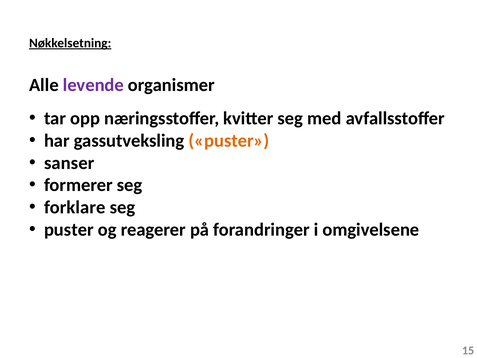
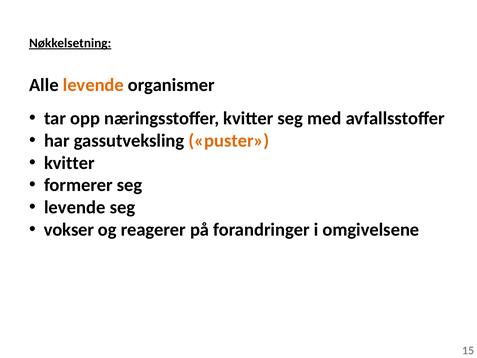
levende colour: purple -> orange (93, 85)
sanser: sanser -> kvitter (69, 163)
forklare: forklare -> levende (75, 207)
puster: puster -> vokser (69, 230)
